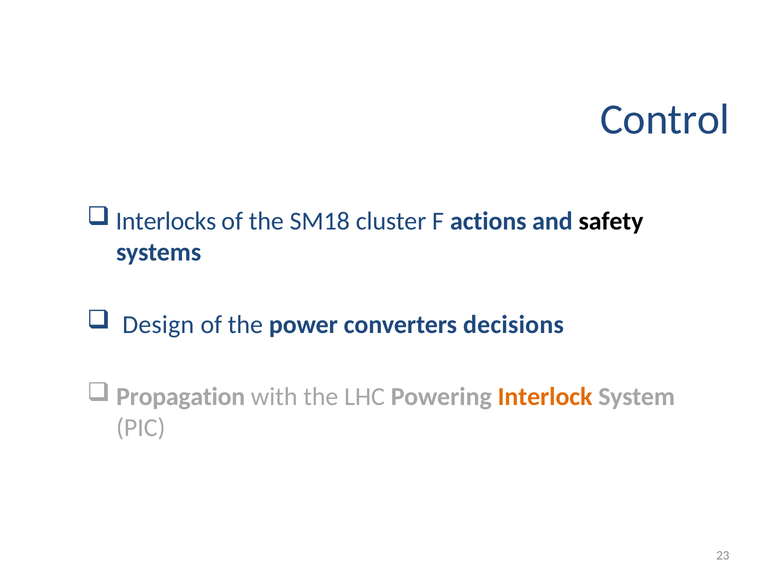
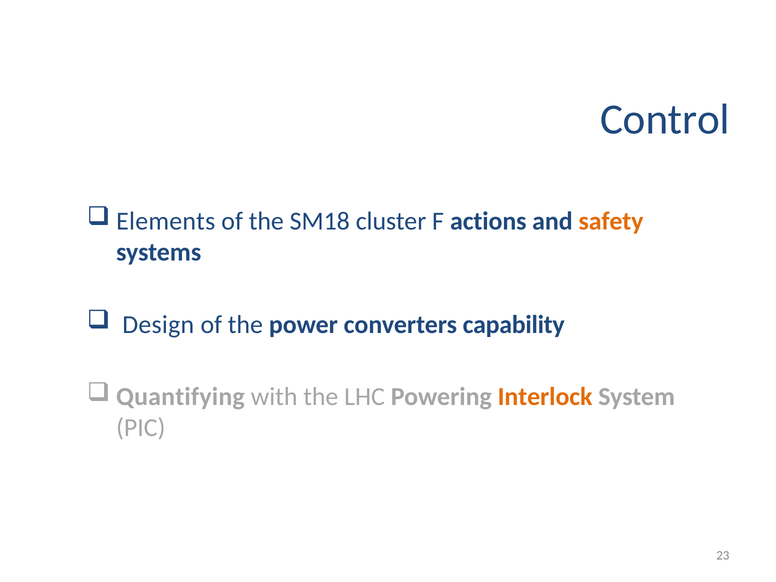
Interlocks: Interlocks -> Elements (166, 221)
safety colour: black -> orange (611, 221)
decisions: decisions -> capability (514, 324)
Propagation: Propagation -> Quantifying (180, 397)
